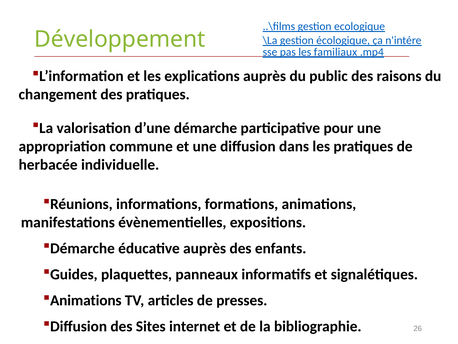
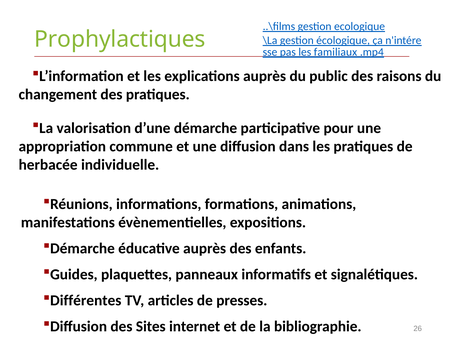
Développement: Développement -> Prophylactiques (120, 39)
Animations: Animations -> Différentes (86, 300)
